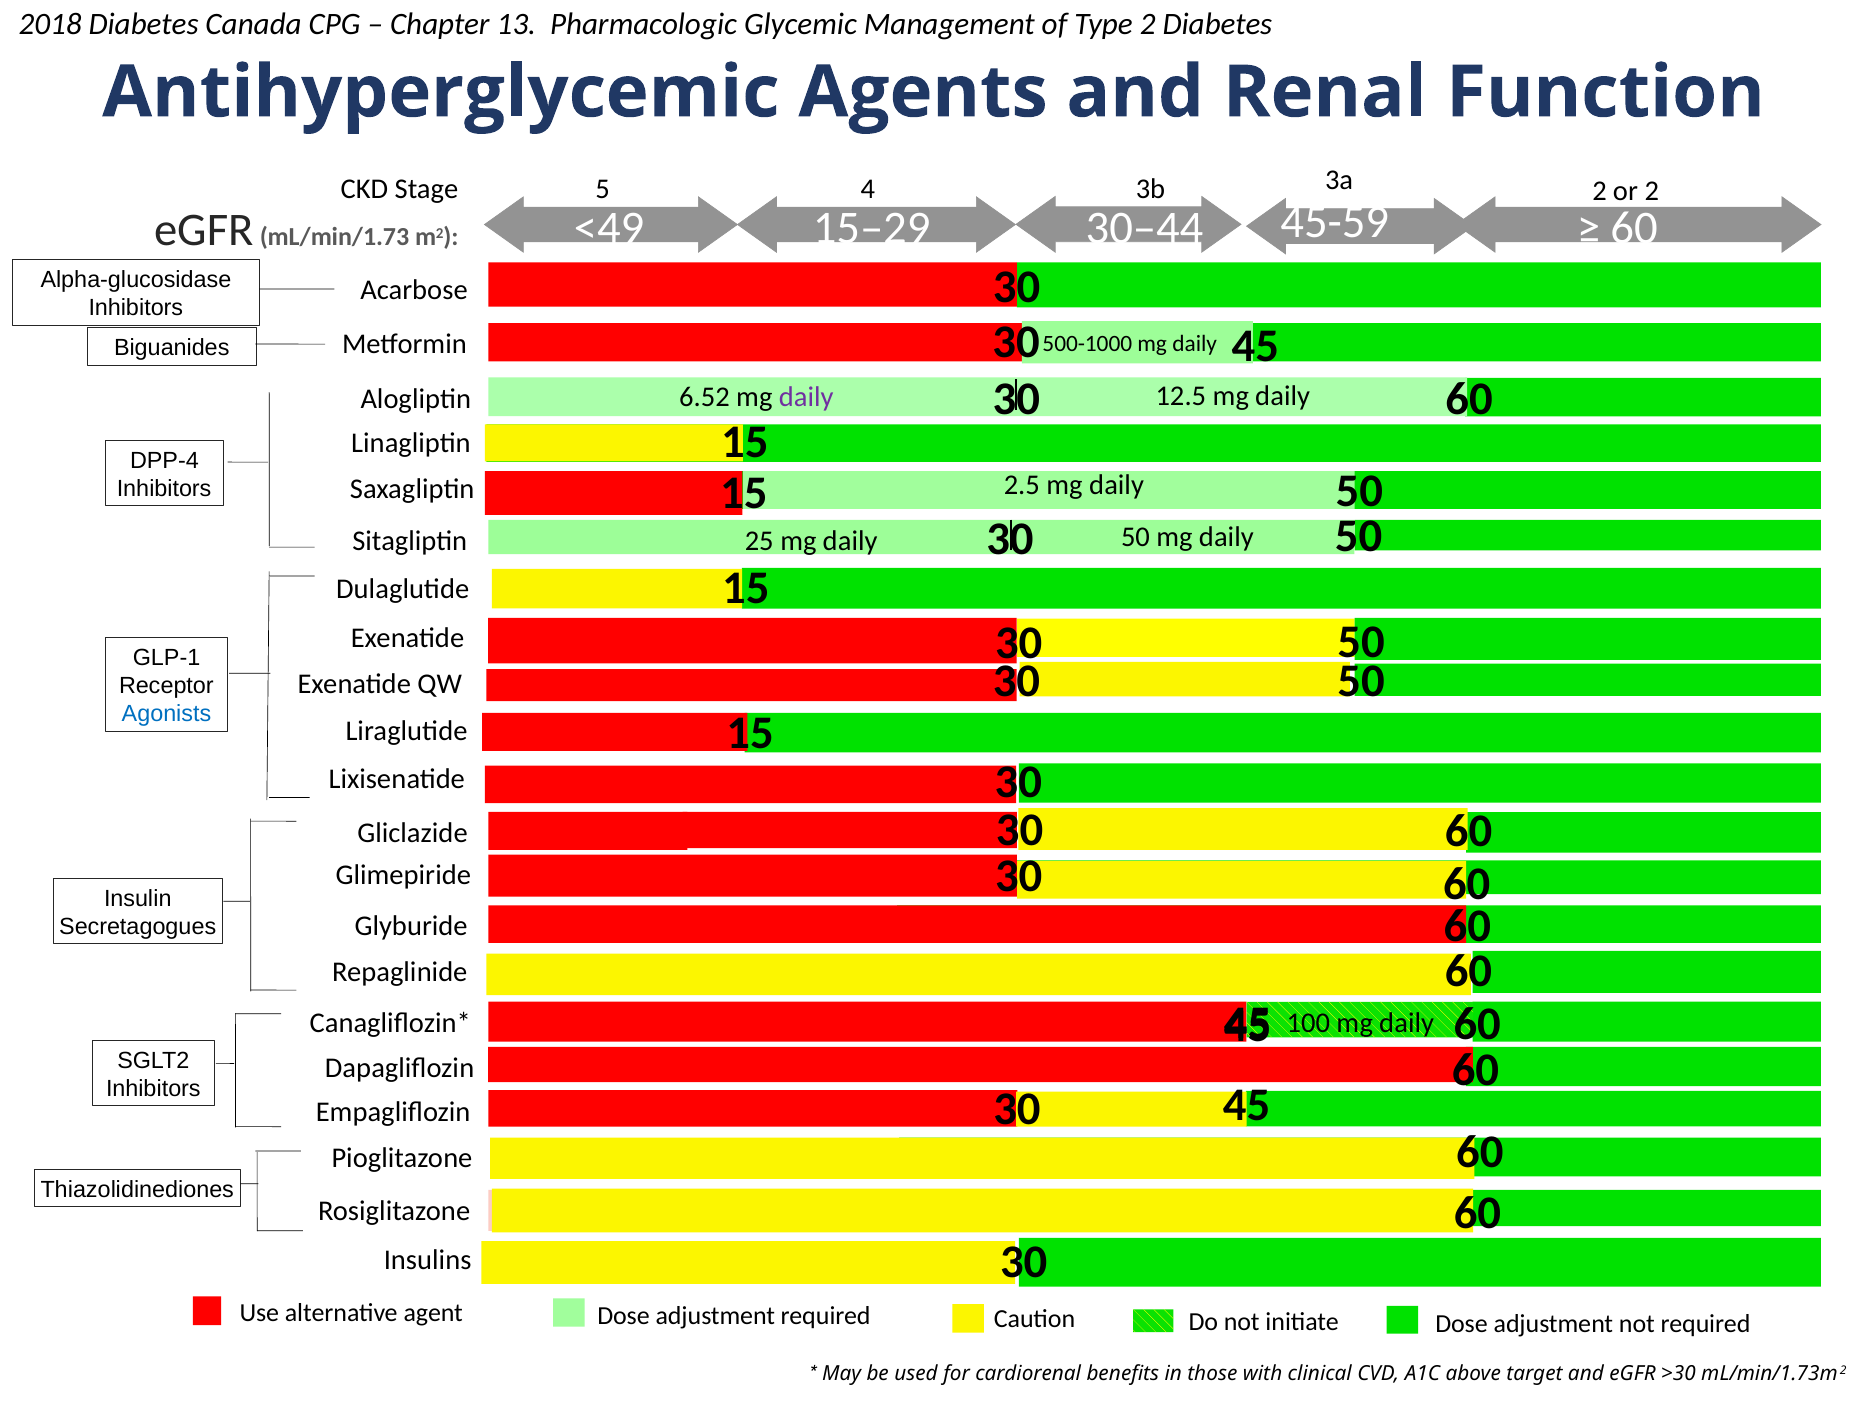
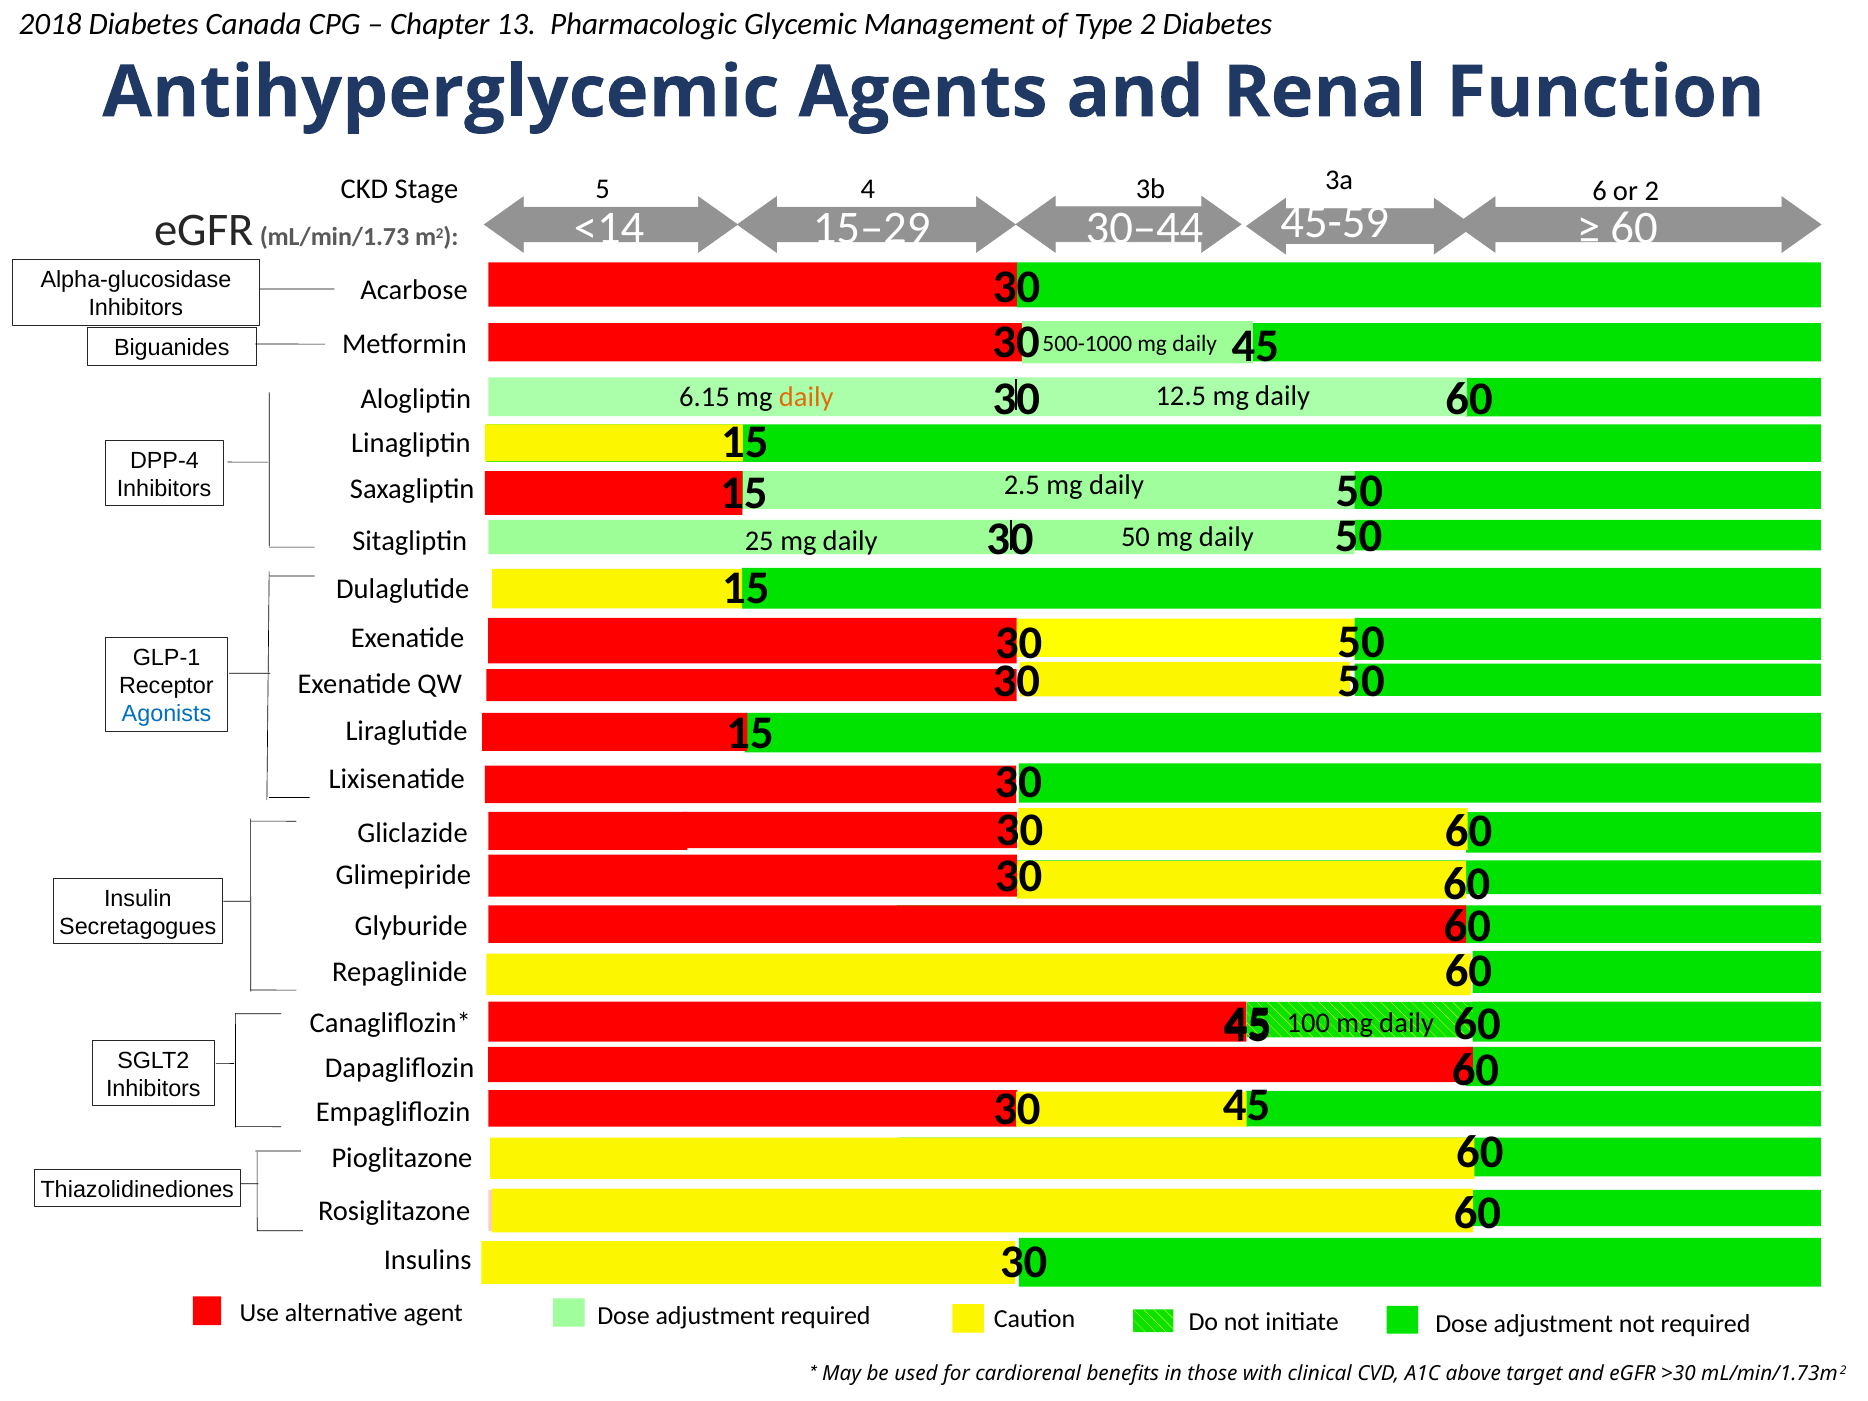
3b 2: 2 -> 6 (1600, 191)
<49: <49 -> <14 (609, 228)
6.52: 6.52 -> 6.15 (704, 397)
daily colour: purple -> orange (806, 397)
